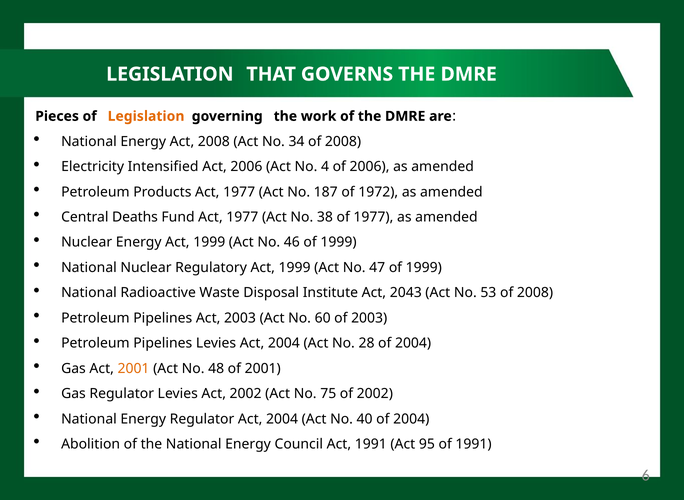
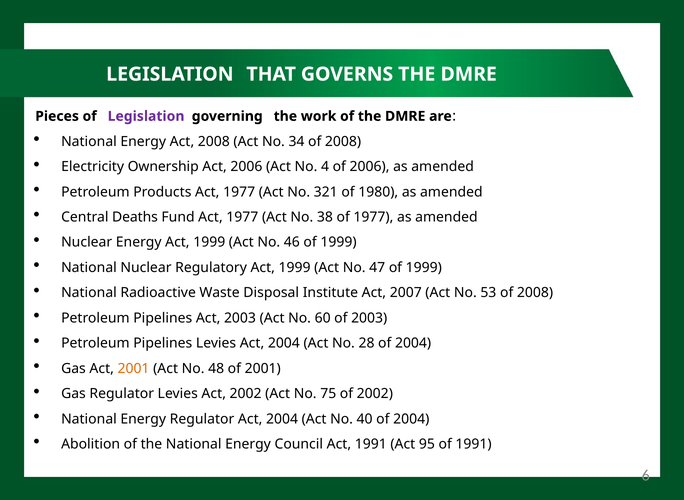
Legislation colour: orange -> purple (146, 116)
Intensified: Intensified -> Ownership (163, 167)
187: 187 -> 321 (326, 192)
1972: 1972 -> 1980 (378, 192)
2043: 2043 -> 2007 (406, 293)
